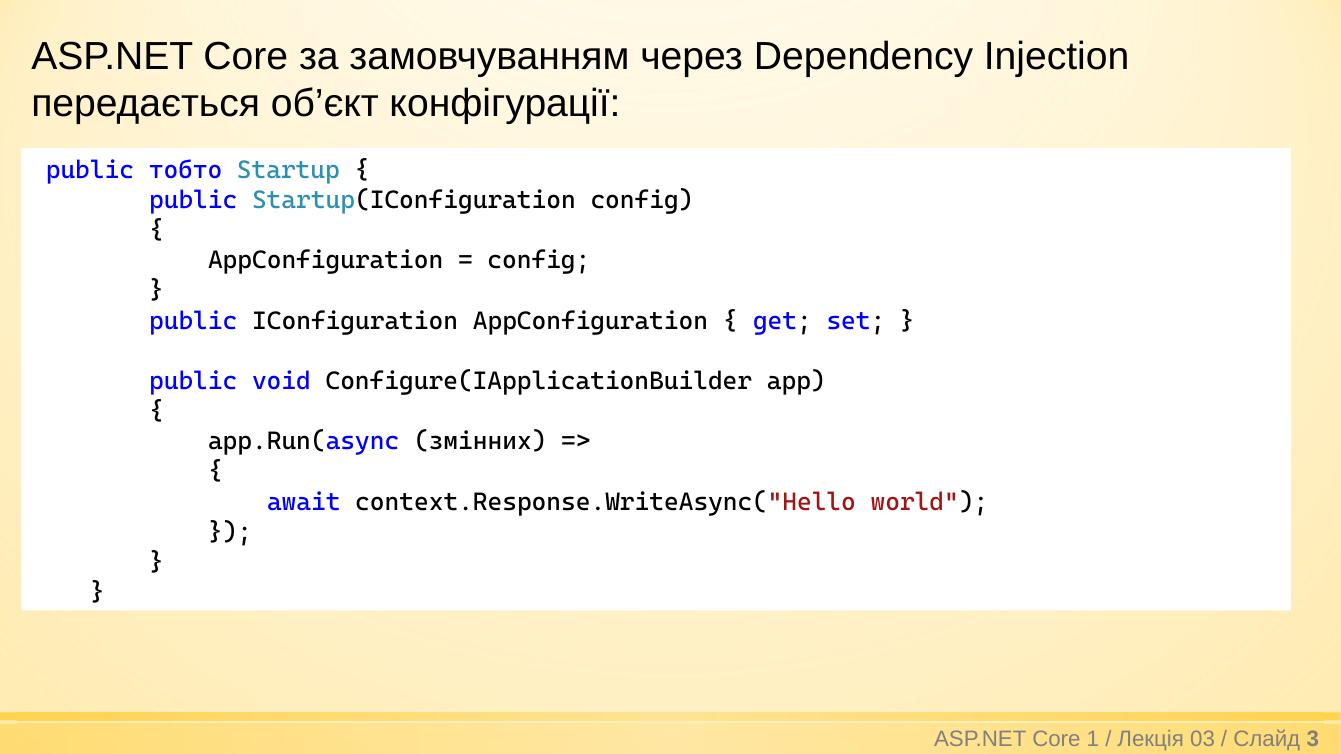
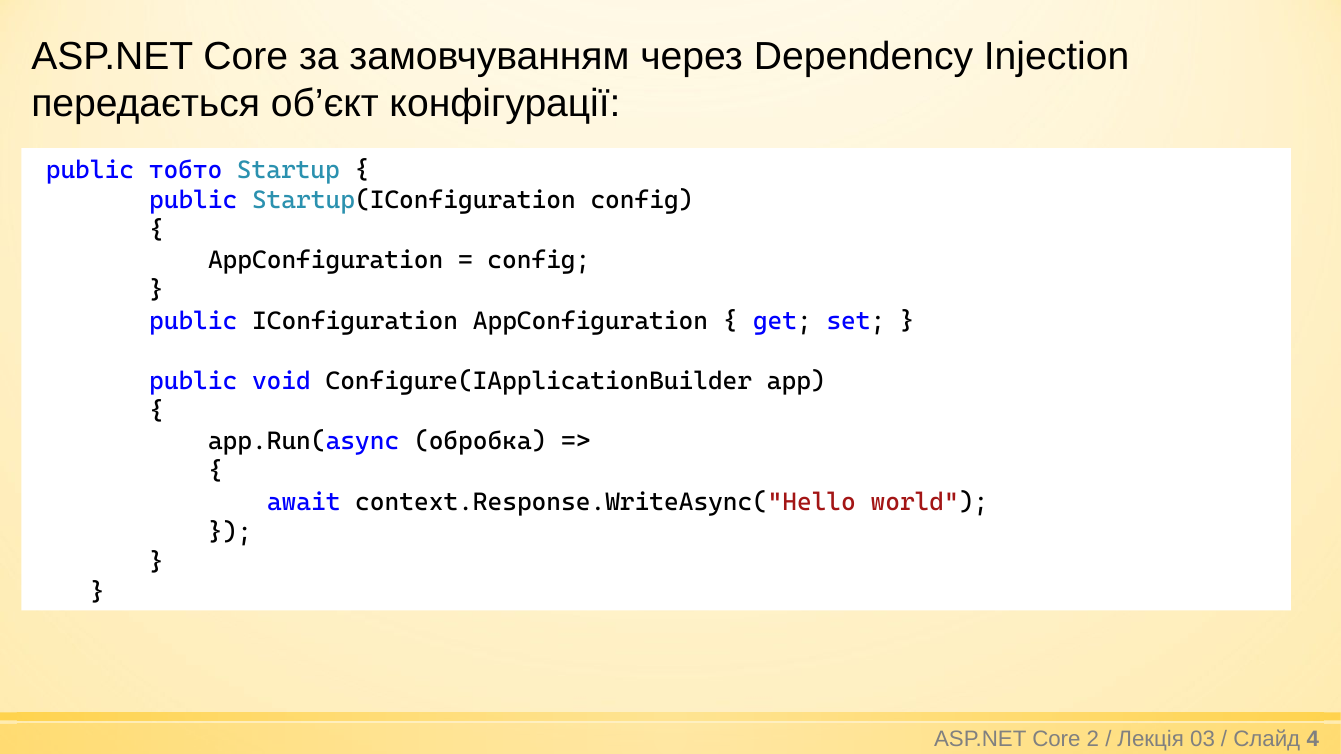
змінних: змінних -> обробка (480, 442)
1: 1 -> 2 (1093, 739)
3: 3 -> 4 (1313, 739)
